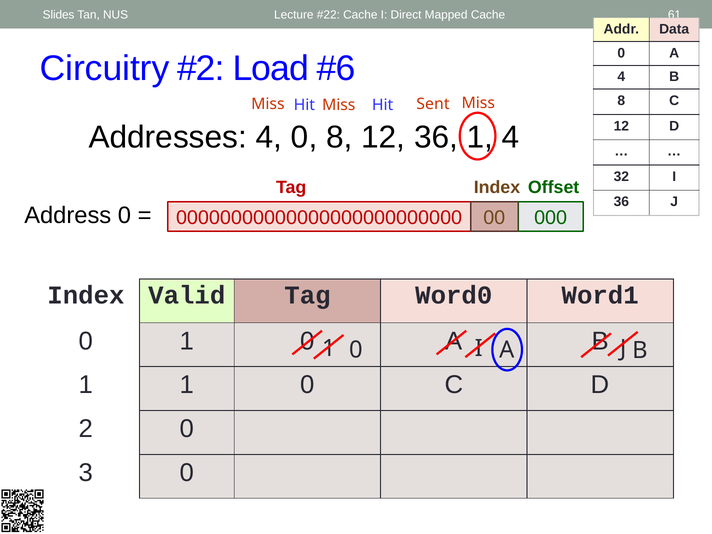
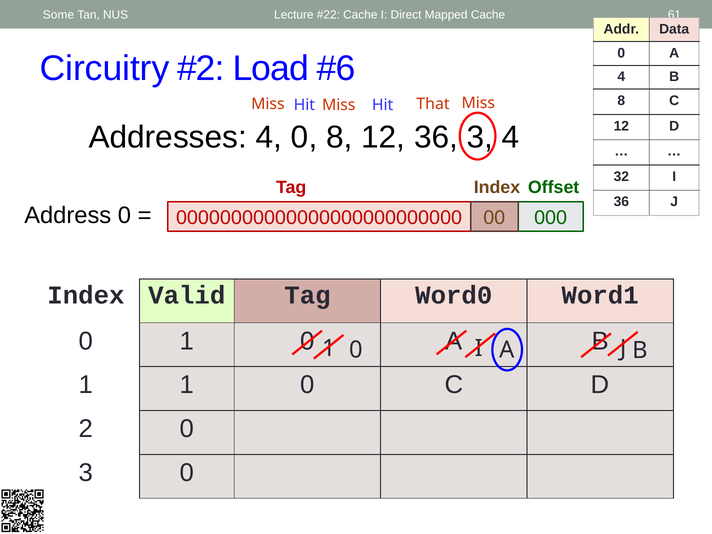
Slides: Slides -> Some (58, 15)
Sent: Sent -> That (433, 104)
36 1: 1 -> 3 (480, 137)
